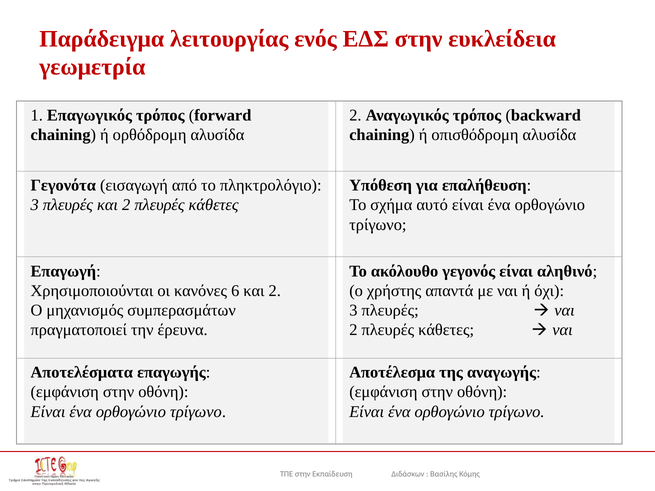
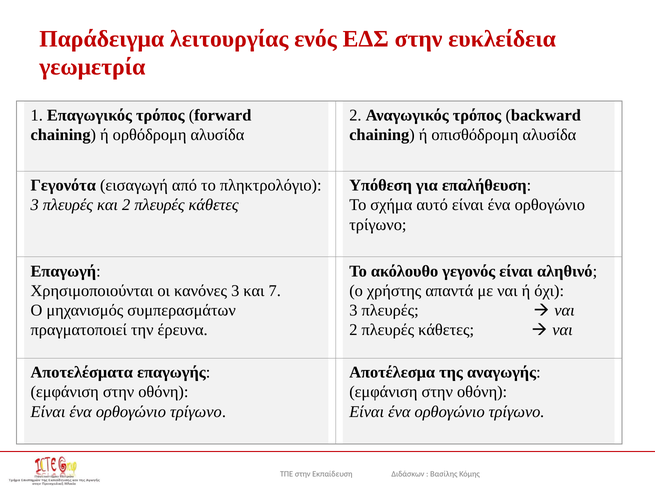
κανόνες 6: 6 -> 3 (235, 291)
2: 2 -> 7 (275, 291)
